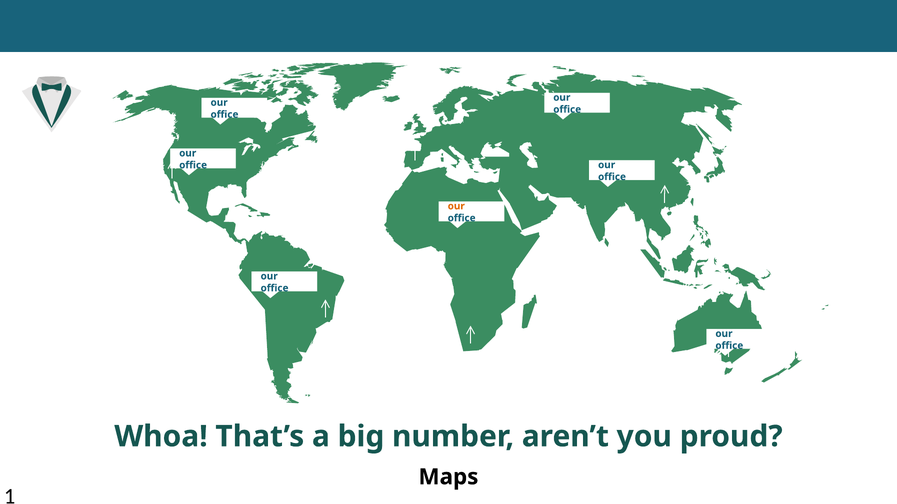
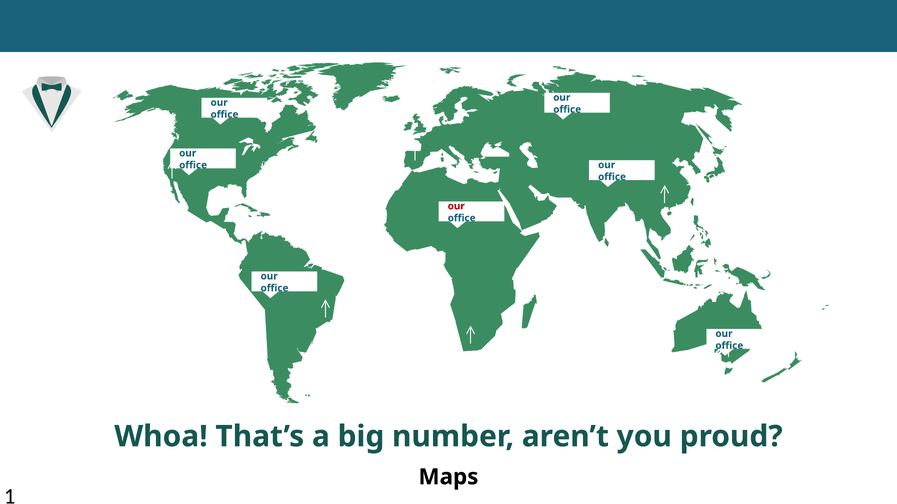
our colour: orange -> red (456, 206)
